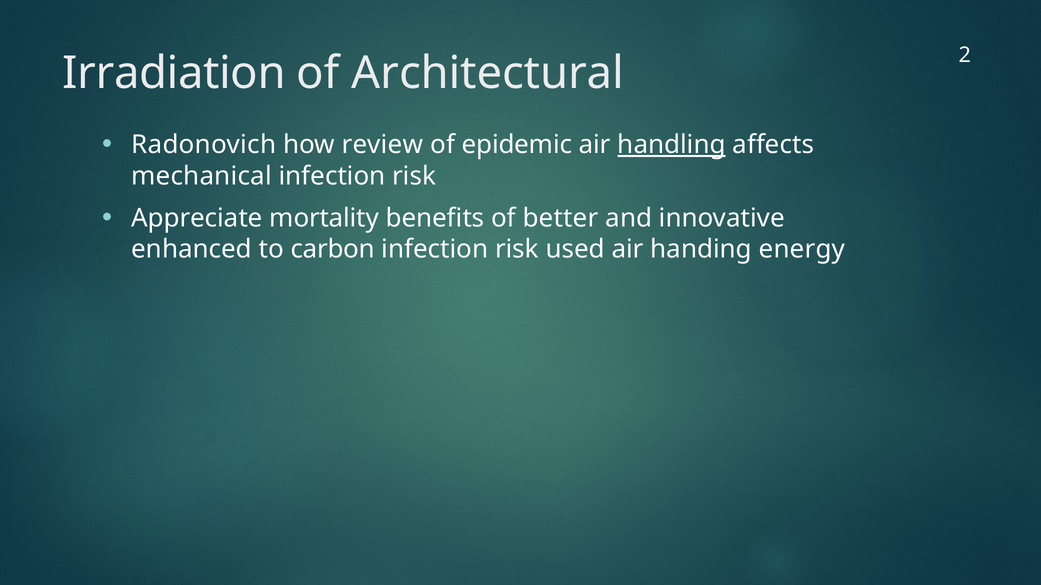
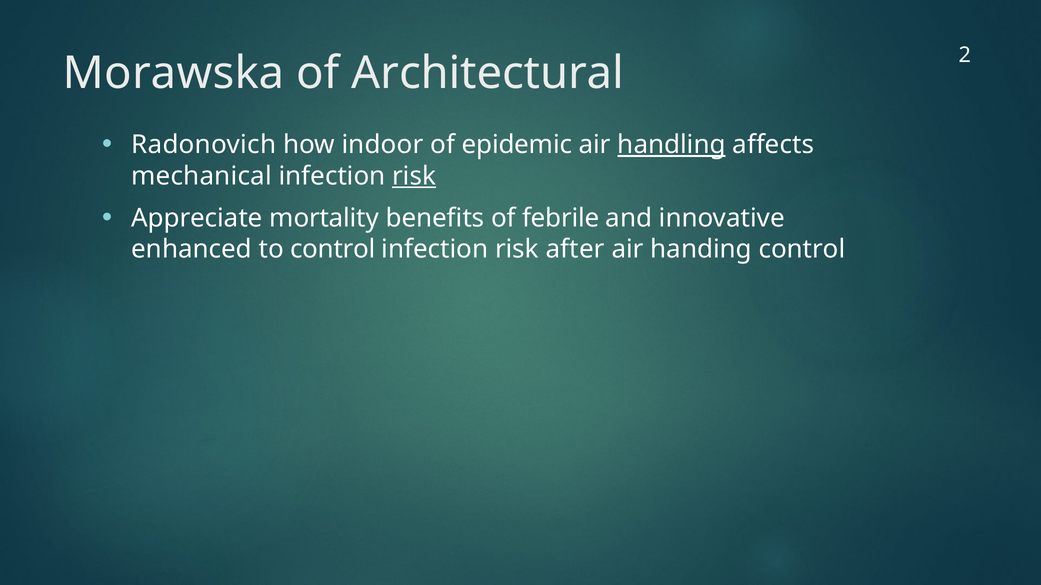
Irradiation: Irradiation -> Morawska (174, 73)
review: review -> indoor (382, 145)
risk underline: none -> present (414, 176)
better: better -> febrile (561, 218)
to carbon: carbon -> control (333, 250)
used: used -> after (575, 250)
handing energy: energy -> control (802, 250)
